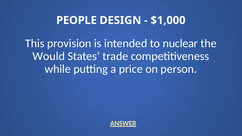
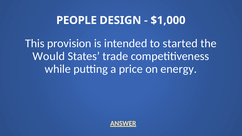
nuclear: nuclear -> started (180, 43)
person: person -> energy (179, 69)
